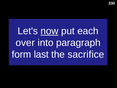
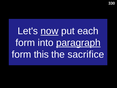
over: over -> form (25, 43)
paragraph underline: none -> present (78, 43)
last: last -> this (41, 54)
